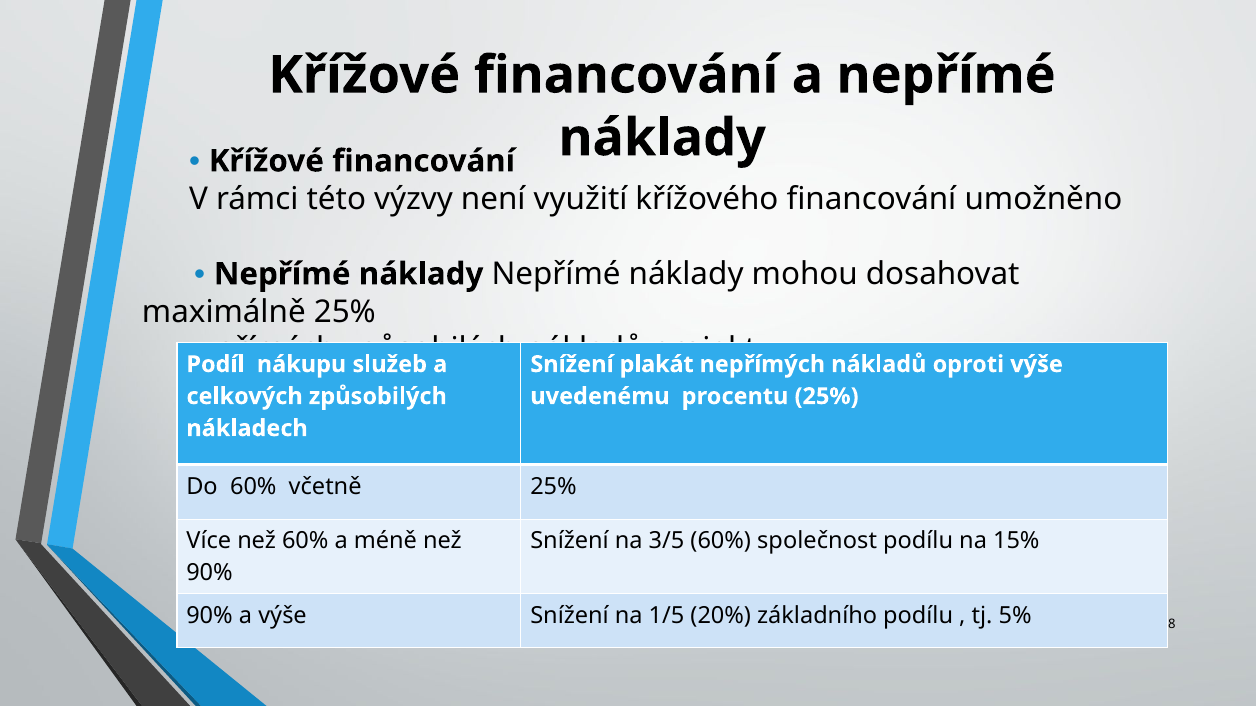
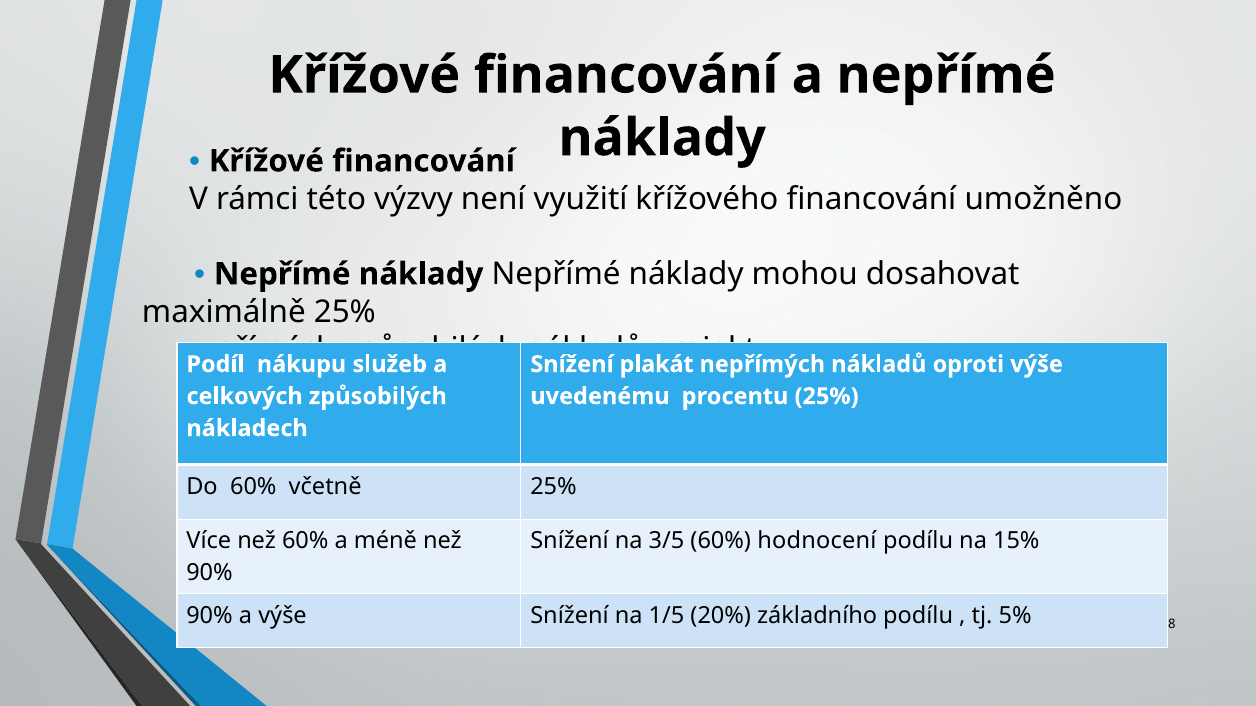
společnost: společnost -> hodnocení (817, 541)
